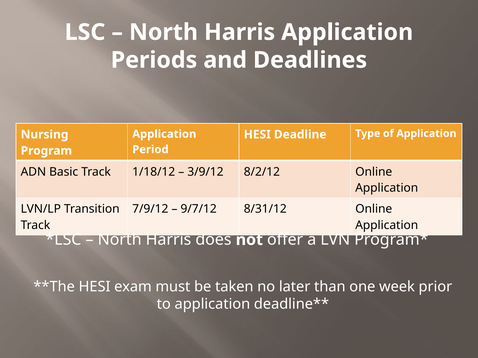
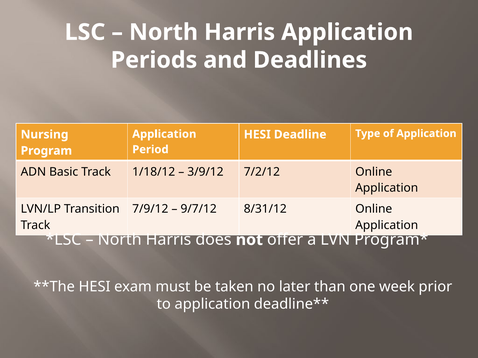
8/2/12: 8/2/12 -> 7/2/12 (262, 172)
